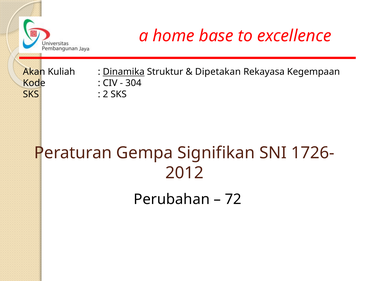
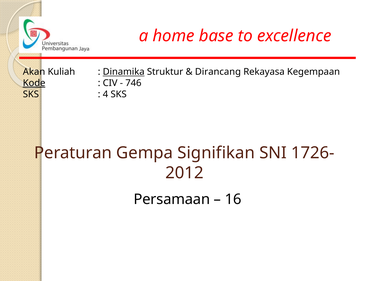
Dipetakan: Dipetakan -> Dirancang (218, 72)
Kode underline: none -> present (34, 83)
304: 304 -> 746 (133, 83)
2: 2 -> 4 (105, 94)
Perubahan: Perubahan -> Persamaan (172, 199)
72: 72 -> 16 (233, 199)
